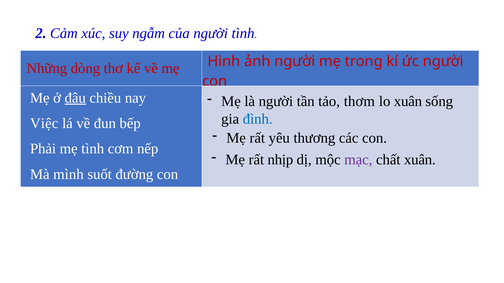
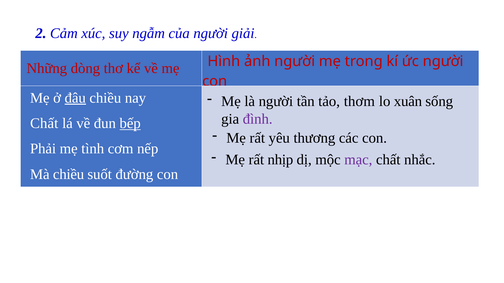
người tình: tình -> giải (243, 33)
đình colour: blue -> purple (258, 119)
Việc: Việc -> Chất (44, 124)
bếp underline: none -> present (130, 124)
chất xuân: xuân -> nhắc (420, 160)
Mà mình: mình -> chiều (69, 175)
